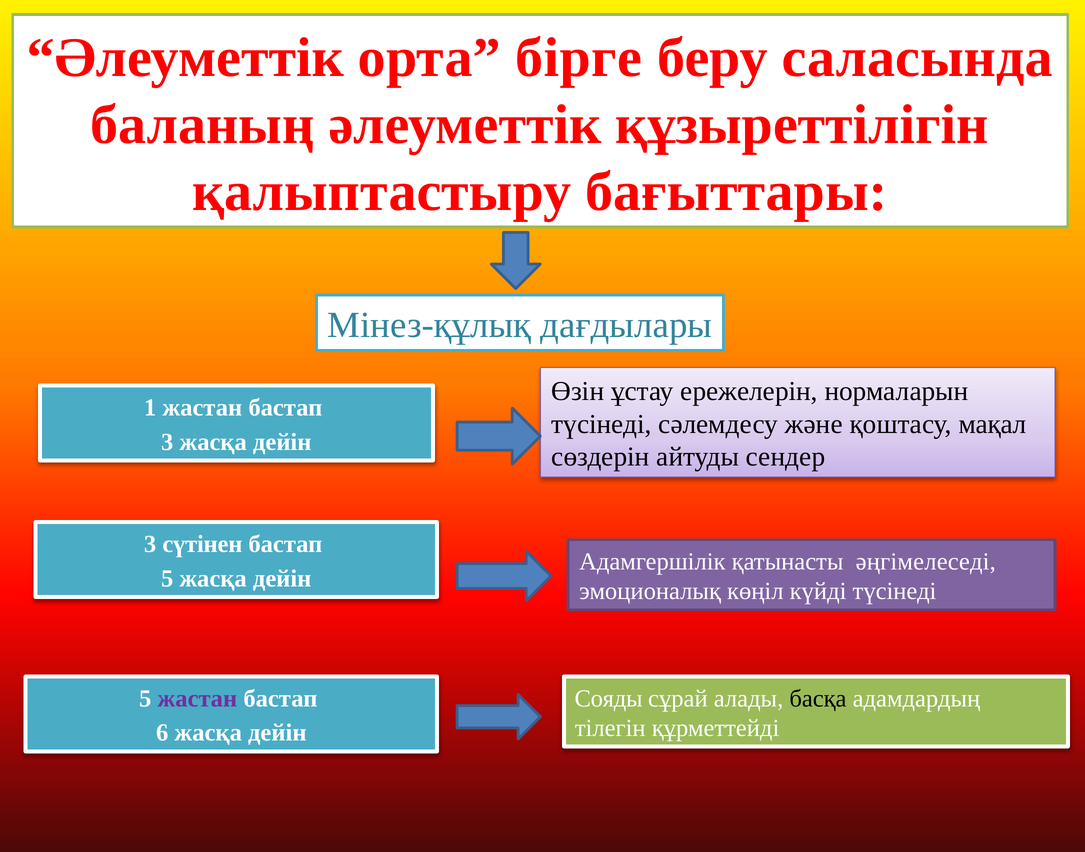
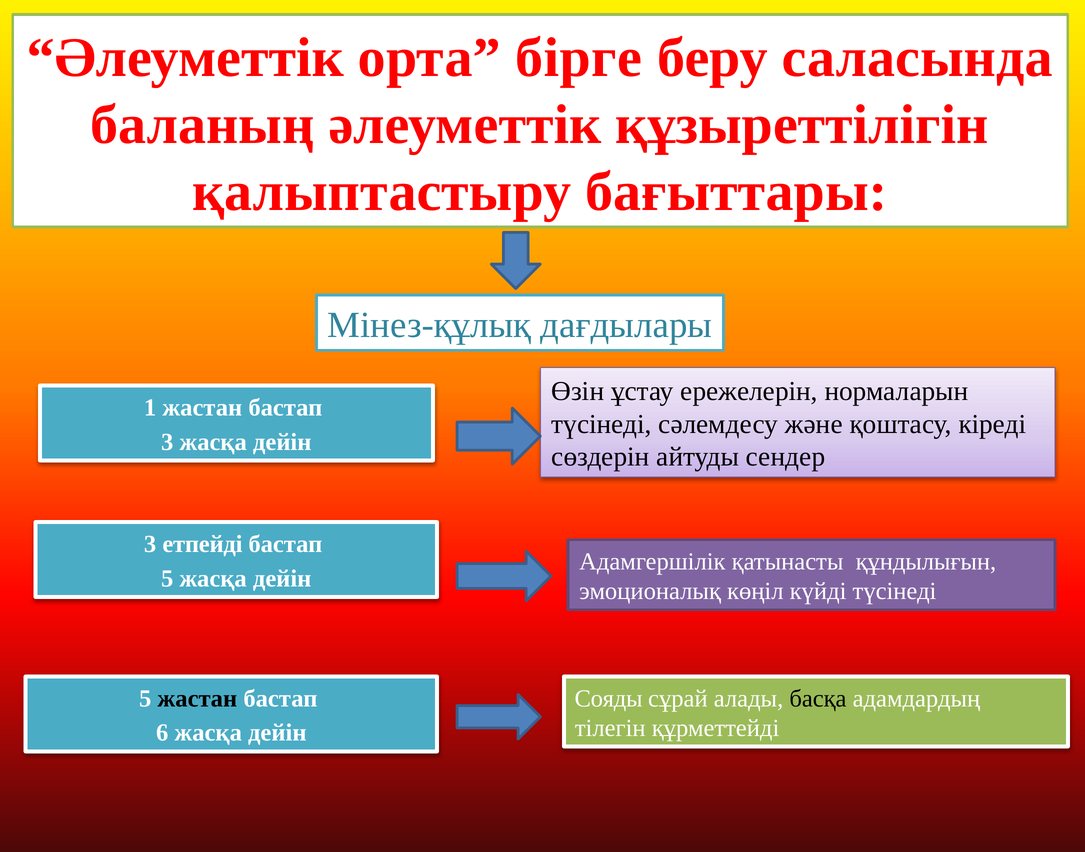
мақал: мақал -> кіреді (992, 424)
сүтінен: сүтінен -> етпейді (202, 545)
әңгімелеседі: әңгімелеседі -> құндылығын (926, 562)
жастан colour: purple -> black (197, 699)
